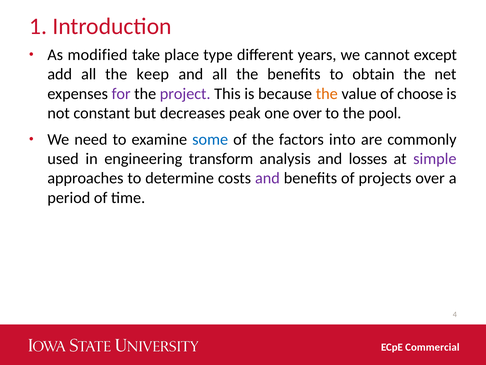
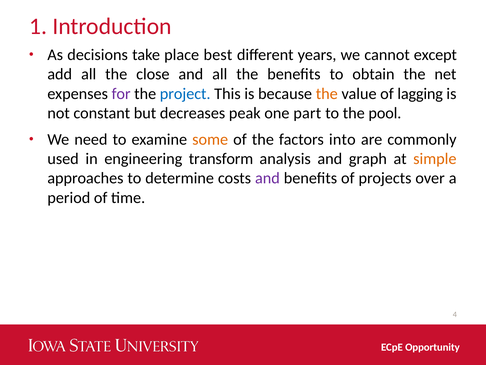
modified: modified -> decisions (98, 55)
type: type -> best (218, 55)
keep: keep -> close (153, 74)
project colour: purple -> blue (185, 94)
choose: choose -> lagging (420, 94)
one over: over -> part (307, 113)
some colour: blue -> orange (210, 139)
losses: losses -> graph (368, 159)
simple colour: purple -> orange (435, 159)
Commercial: Commercial -> Opportunity (432, 347)
